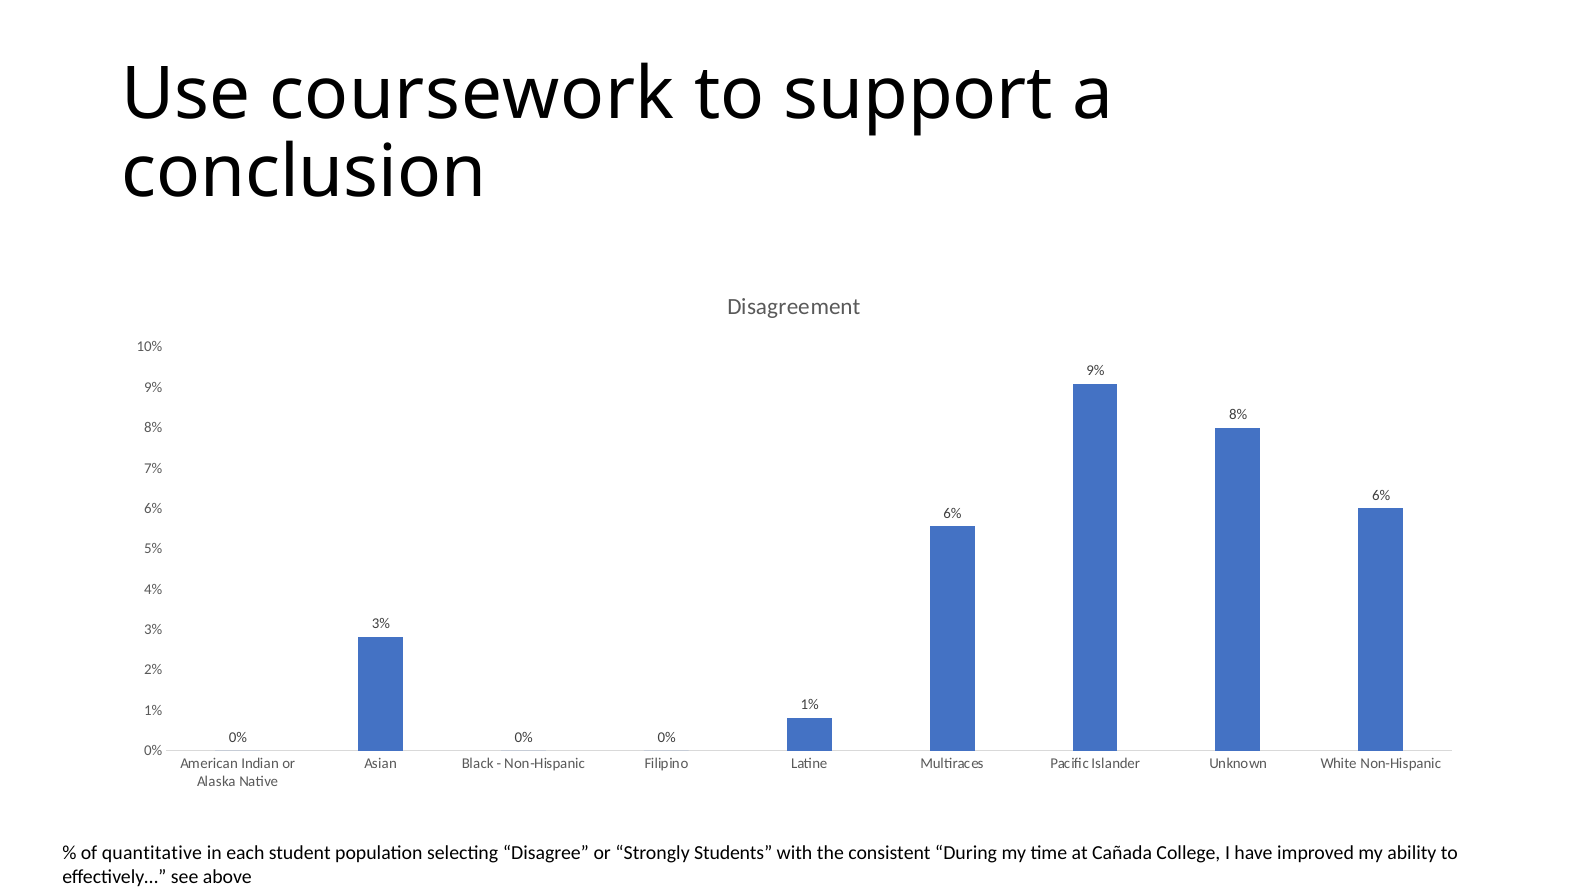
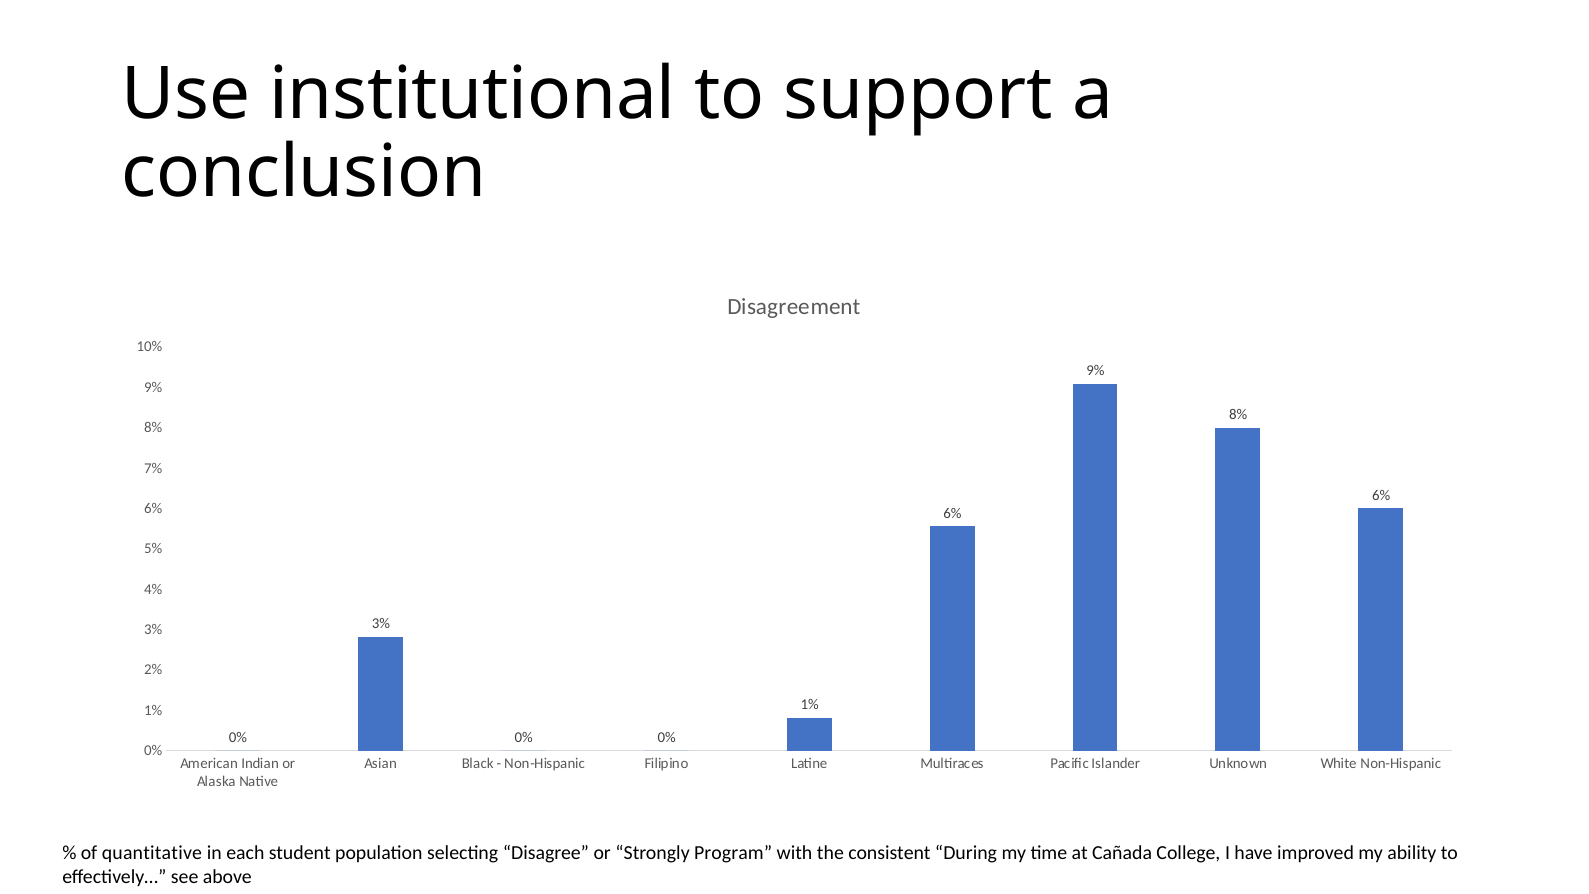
coursework: coursework -> institutional (472, 94)
Students: Students -> Program (733, 853)
